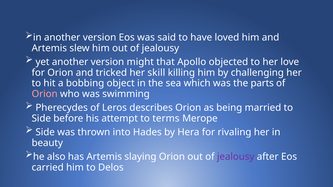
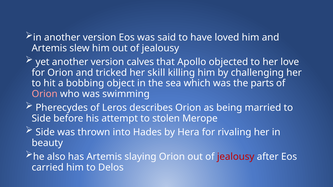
might: might -> calves (140, 62)
terms: terms -> stolen (166, 119)
jealousy colour: purple -> red (236, 157)
